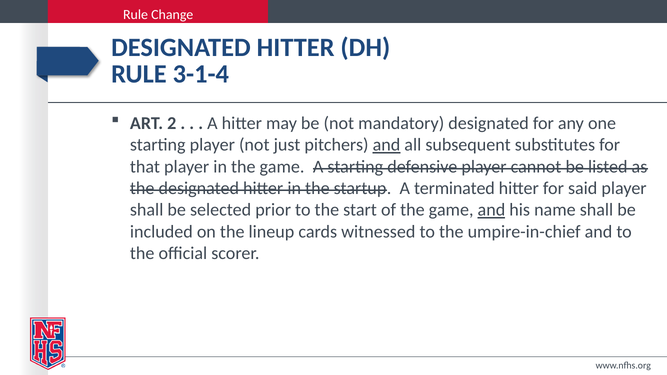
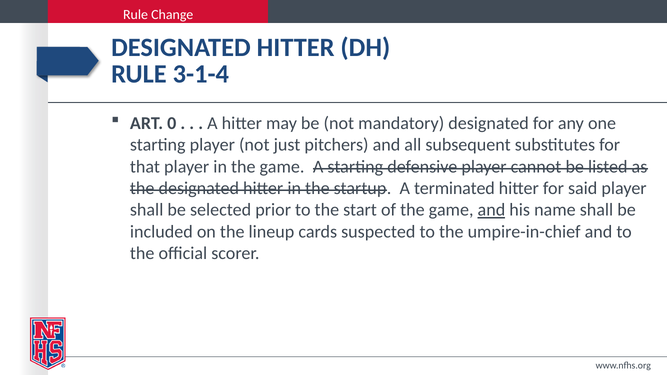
2: 2 -> 0 (172, 123)
and underline: present -> none (386, 145)
witnessed: witnessed -> suspected (378, 232)
